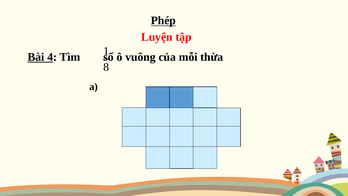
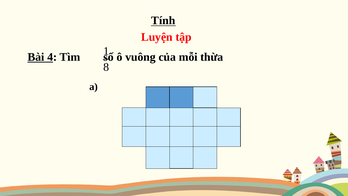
Phép: Phép -> Tính (163, 21)
